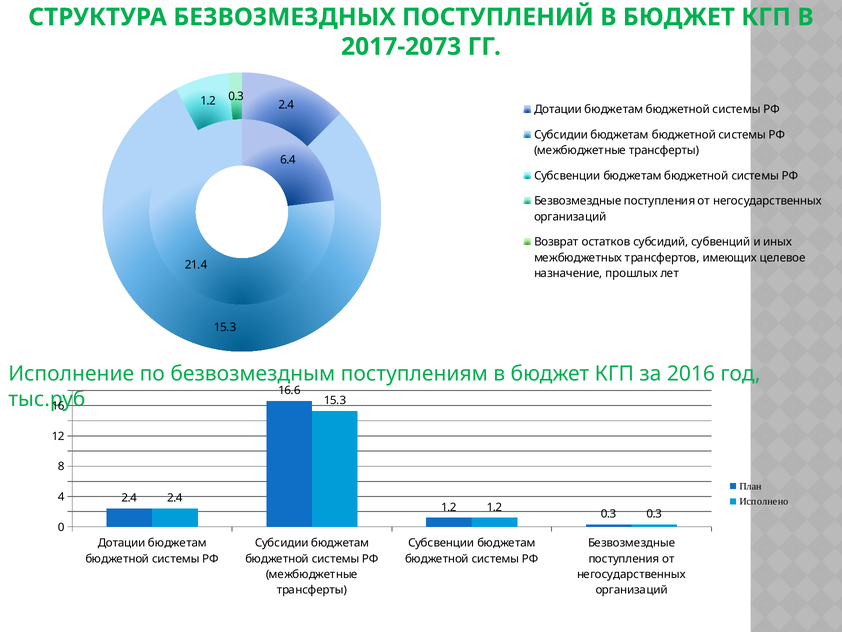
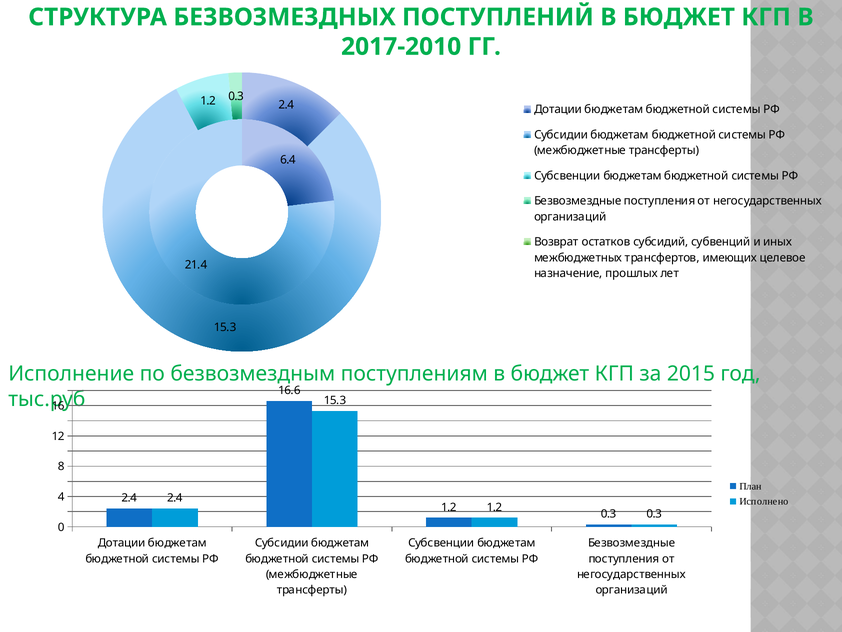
2017-2073: 2017-2073 -> 2017-2010 (401, 47)
2016: 2016 -> 2015 (691, 374)
